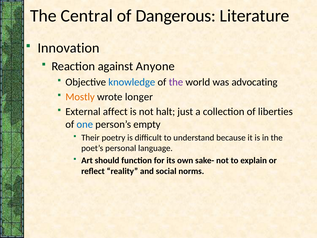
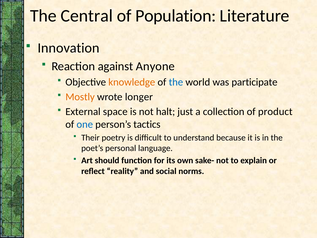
Dangerous: Dangerous -> Population (176, 16)
knowledge colour: blue -> orange (132, 82)
the colour: purple -> blue (176, 82)
advocating: advocating -> participate (254, 82)
affect: affect -> space (115, 112)
liberties: liberties -> product (275, 112)
empty: empty -> tactics (147, 124)
